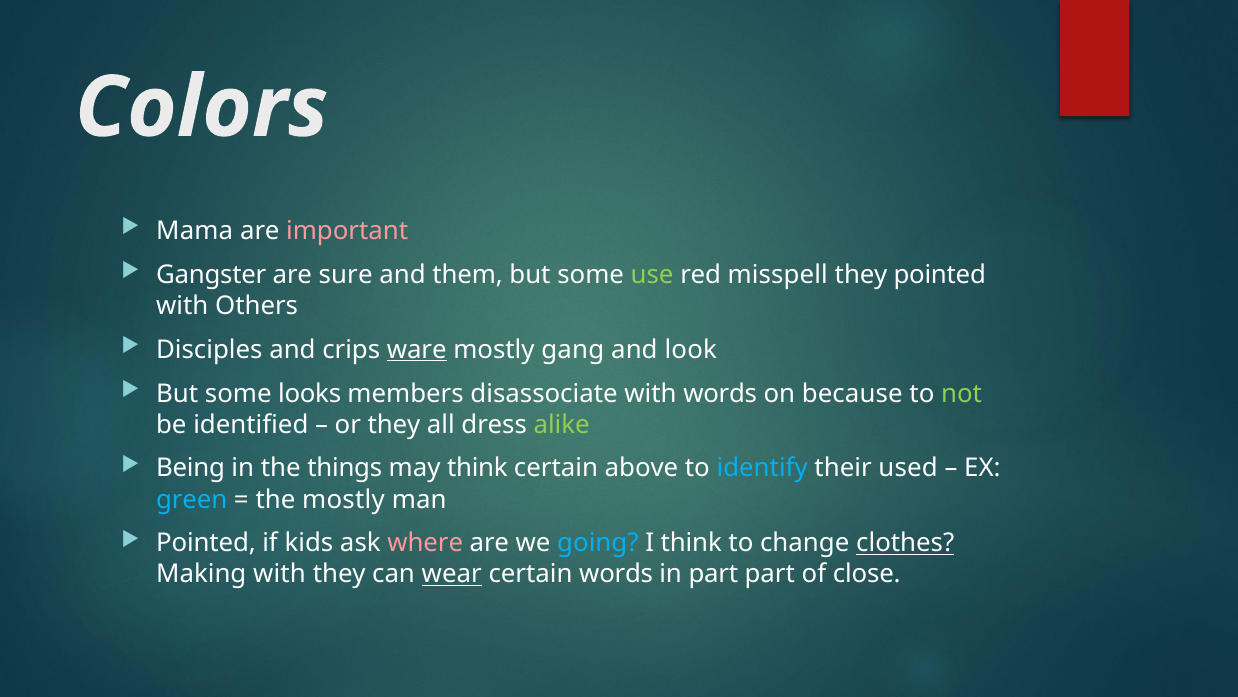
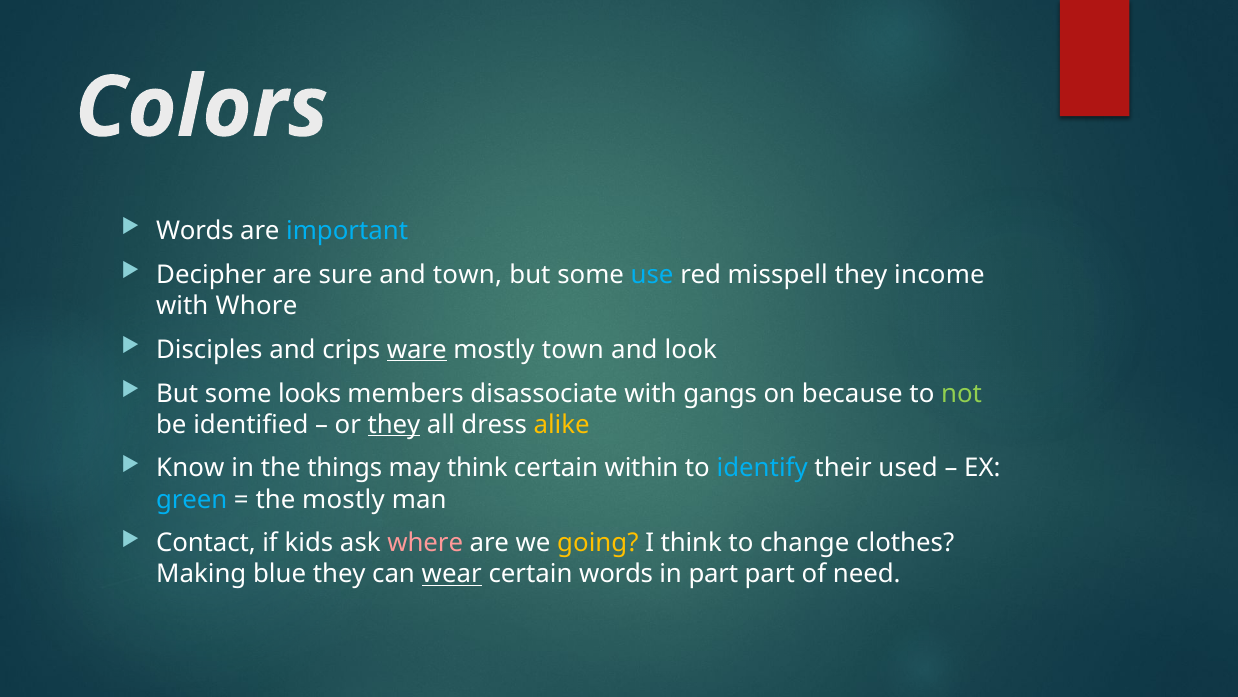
Mama: Mama -> Words (195, 230)
important colour: pink -> light blue (347, 230)
Gangster: Gangster -> Decipher (211, 274)
and them: them -> town (467, 274)
use colour: light green -> light blue (652, 274)
they pointed: pointed -> income (939, 274)
Others: Others -> Whore (256, 305)
mostly gang: gang -> town (573, 349)
with words: words -> gangs (720, 393)
they underline: none -> present (394, 424)
alike colour: light green -> yellow (562, 424)
Being: Being -> Know (190, 468)
above: above -> within (642, 468)
Pointed: Pointed -> Contact (206, 543)
going colour: light blue -> yellow (598, 543)
clothes underline: present -> none (905, 543)
Making with: with -> blue (280, 574)
close: close -> need (867, 574)
